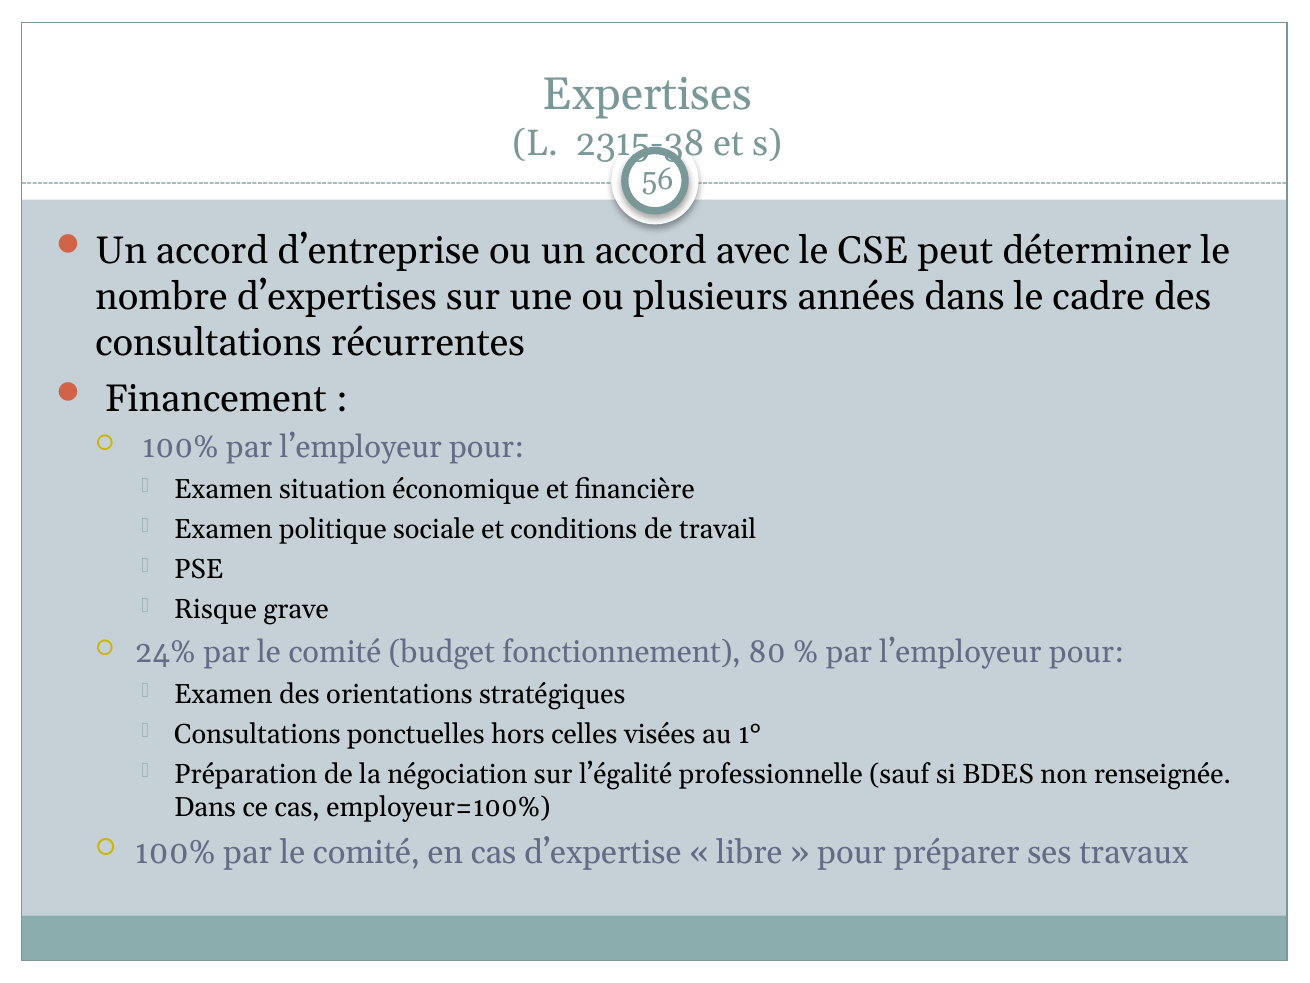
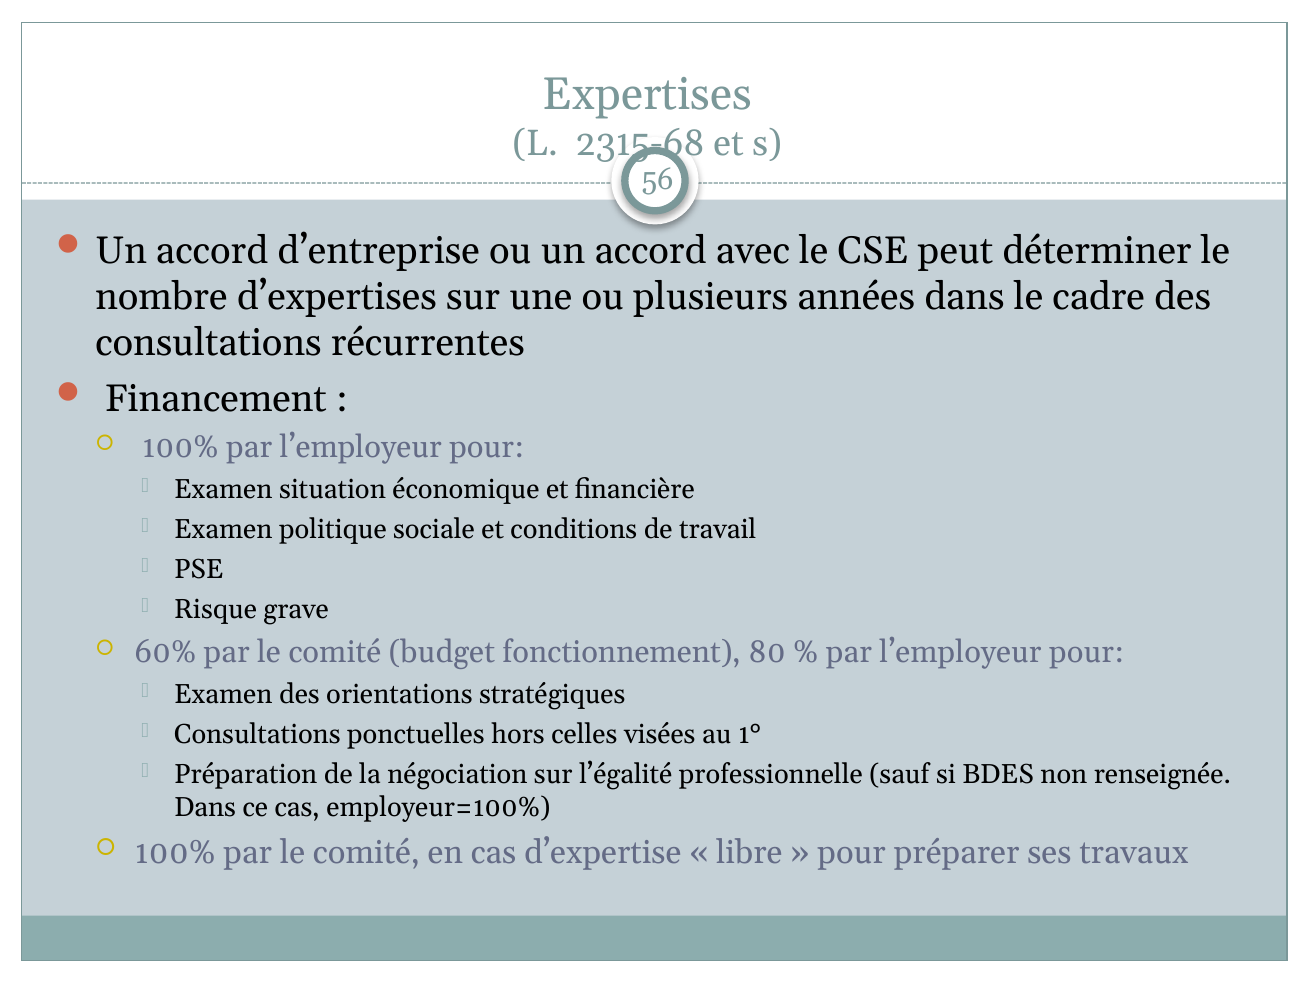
2315-38: 2315-38 -> 2315-68 (640, 143)
24%: 24% -> 60% (166, 652)
